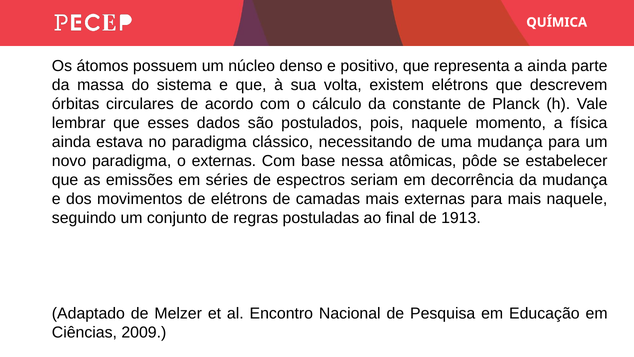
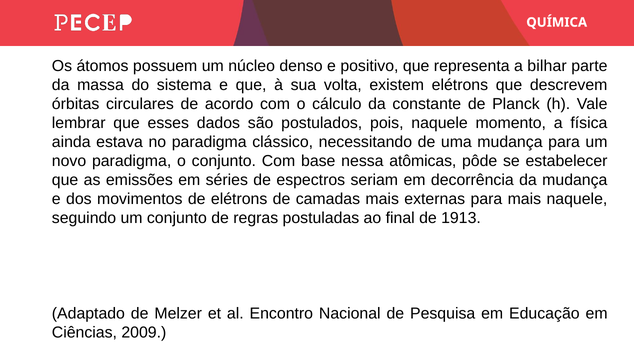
a ainda: ainda -> bilhar (547, 66)
o externas: externas -> conjunto (224, 161)
